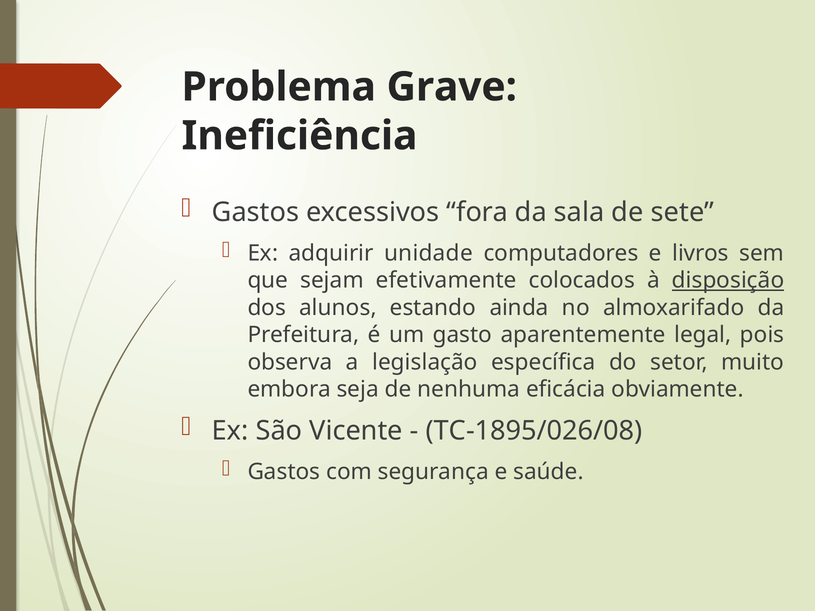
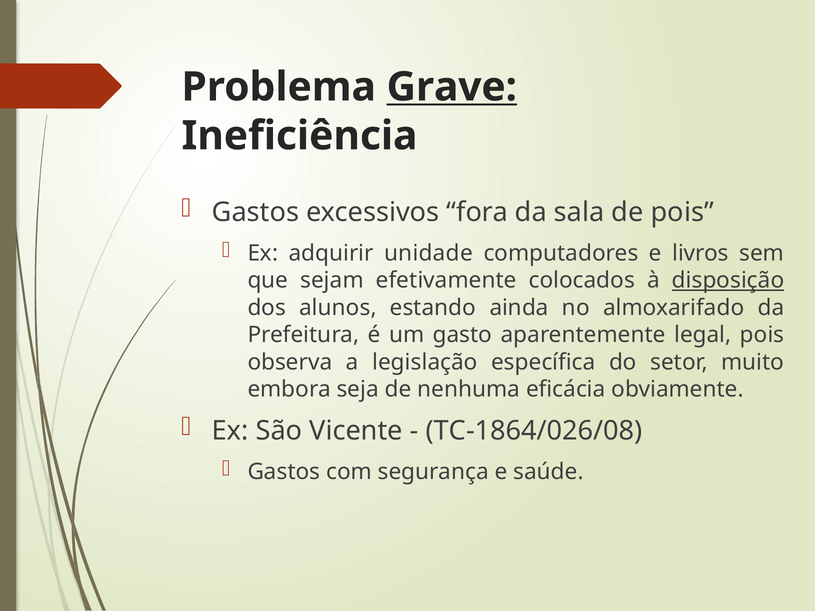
Grave underline: none -> present (452, 87)
de sete: sete -> pois (682, 212)
TC-1895/026/08: TC-1895/026/08 -> TC-1864/026/08 (534, 431)
